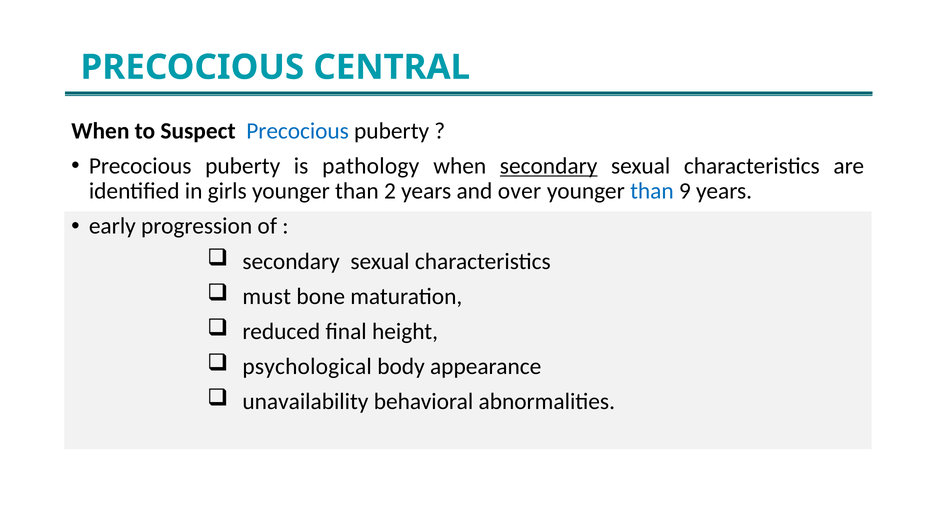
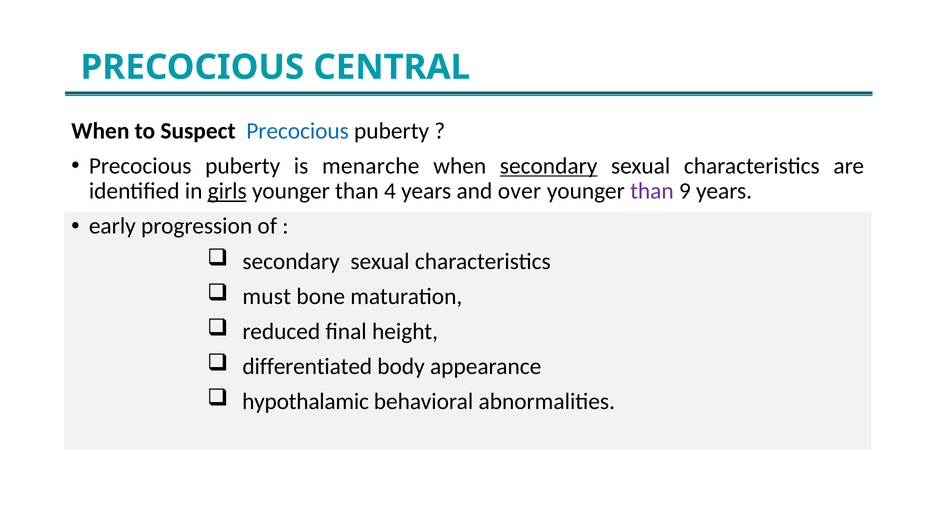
pathology: pathology -> menarche (371, 166)
girls underline: none -> present (227, 191)
2: 2 -> 4 (390, 191)
than colour: blue -> purple (652, 191)
psychological: psychological -> differentiated (307, 366)
unavailability: unavailability -> hypothalamic (306, 401)
